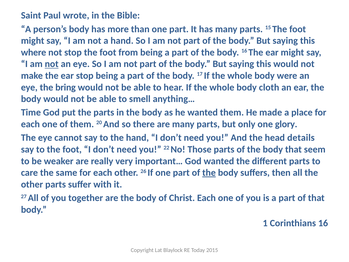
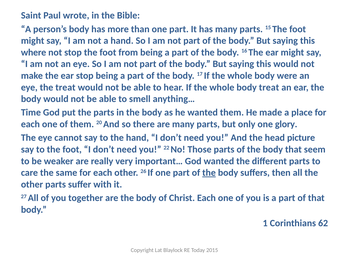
not underline: present -> none (52, 64)
the bring: bring -> treat (65, 87)
body cloth: cloth -> treat (269, 87)
details: details -> picture (301, 138)
Corinthians 16: 16 -> 62 (323, 223)
